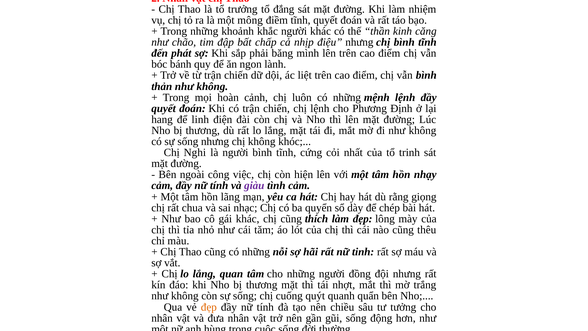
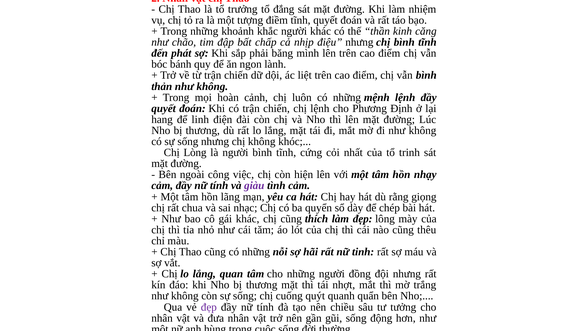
mông: mông -> tượng (250, 20)
Nghi: Nghi -> Lòng (195, 152)
đẹp colour: orange -> purple (209, 307)
